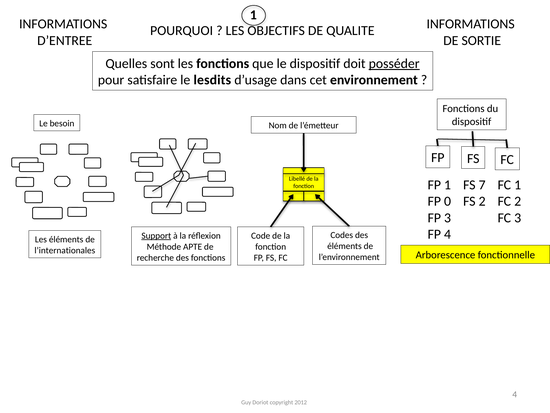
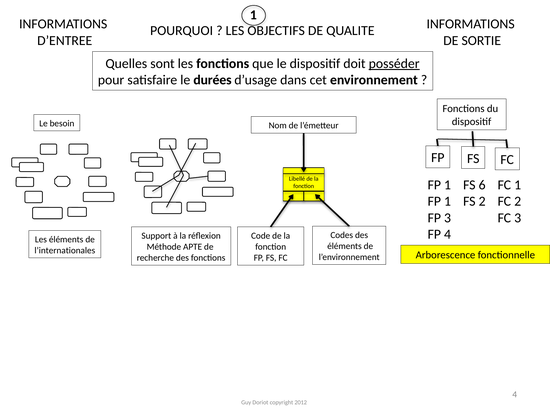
lesdits: lesdits -> durées (212, 80)
7: 7 -> 6 (482, 185)
0: 0 -> 1 (448, 201)
Support underline: present -> none (156, 235)
